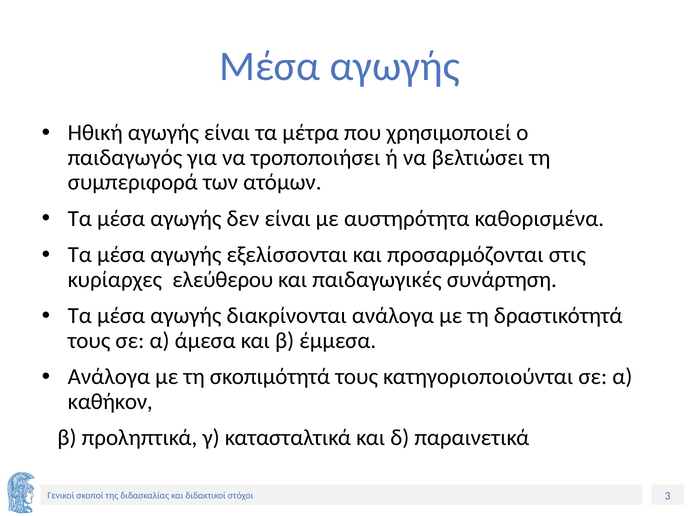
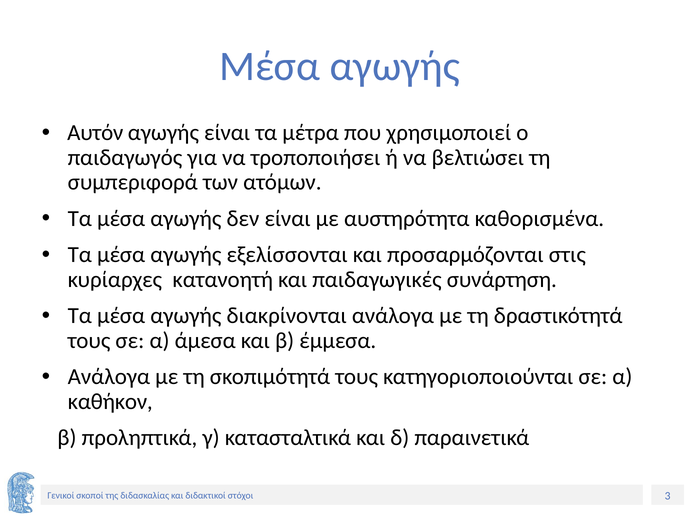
Ηθική: Ηθική -> Αυτόν (95, 133)
ελεύθερου: ελεύθερου -> κατανοητή (223, 280)
